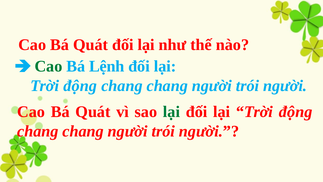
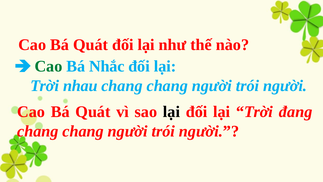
Lệnh: Lệnh -> Nhắc (107, 66)
động: động -> nhau (80, 86)
lại colour: green -> black (171, 112)
động: động -> đang (296, 112)
